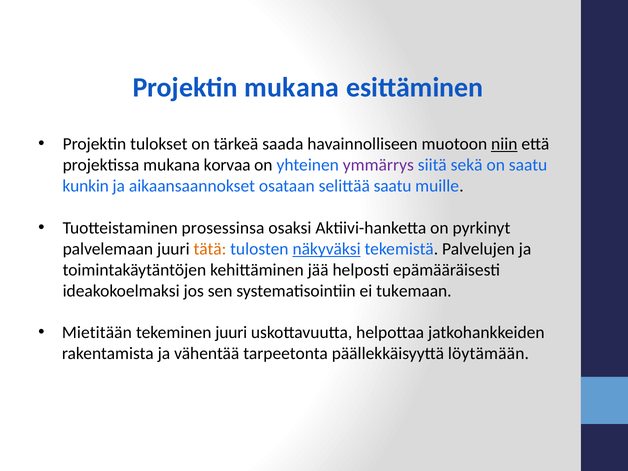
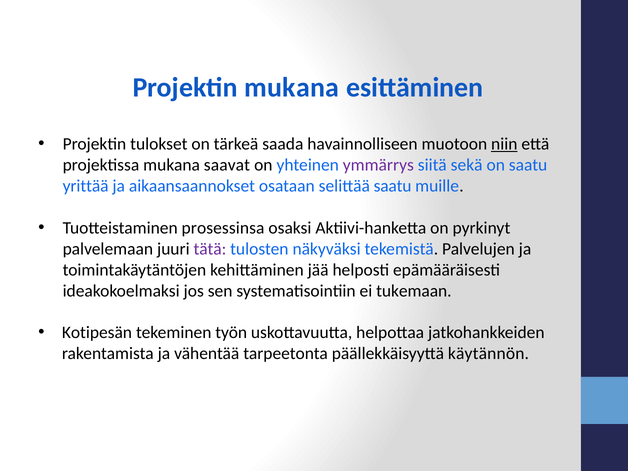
korvaa: korvaa -> saavat (227, 165)
kunkin: kunkin -> yrittää (86, 186)
tätä colour: orange -> purple (210, 249)
näkyväksi underline: present -> none (327, 249)
Mietitään: Mietitään -> Kotipesän (97, 333)
tekeminen juuri: juuri -> työn (231, 333)
löytämään: löytämään -> käytännön (488, 354)
